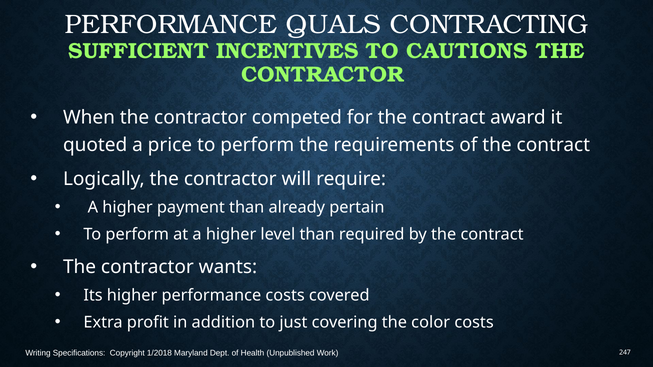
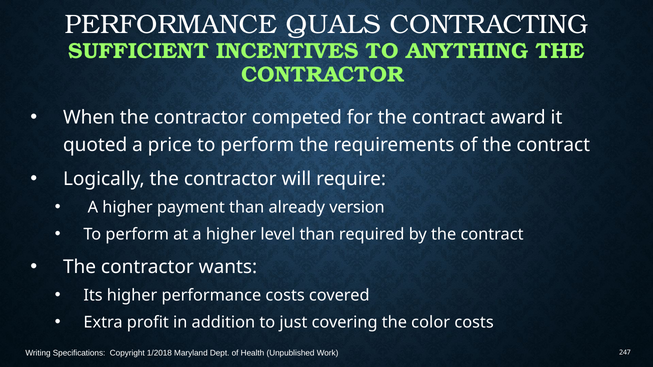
CAUTIONS: CAUTIONS -> ANYTHING (467, 51)
pertain: pertain -> version (357, 208)
